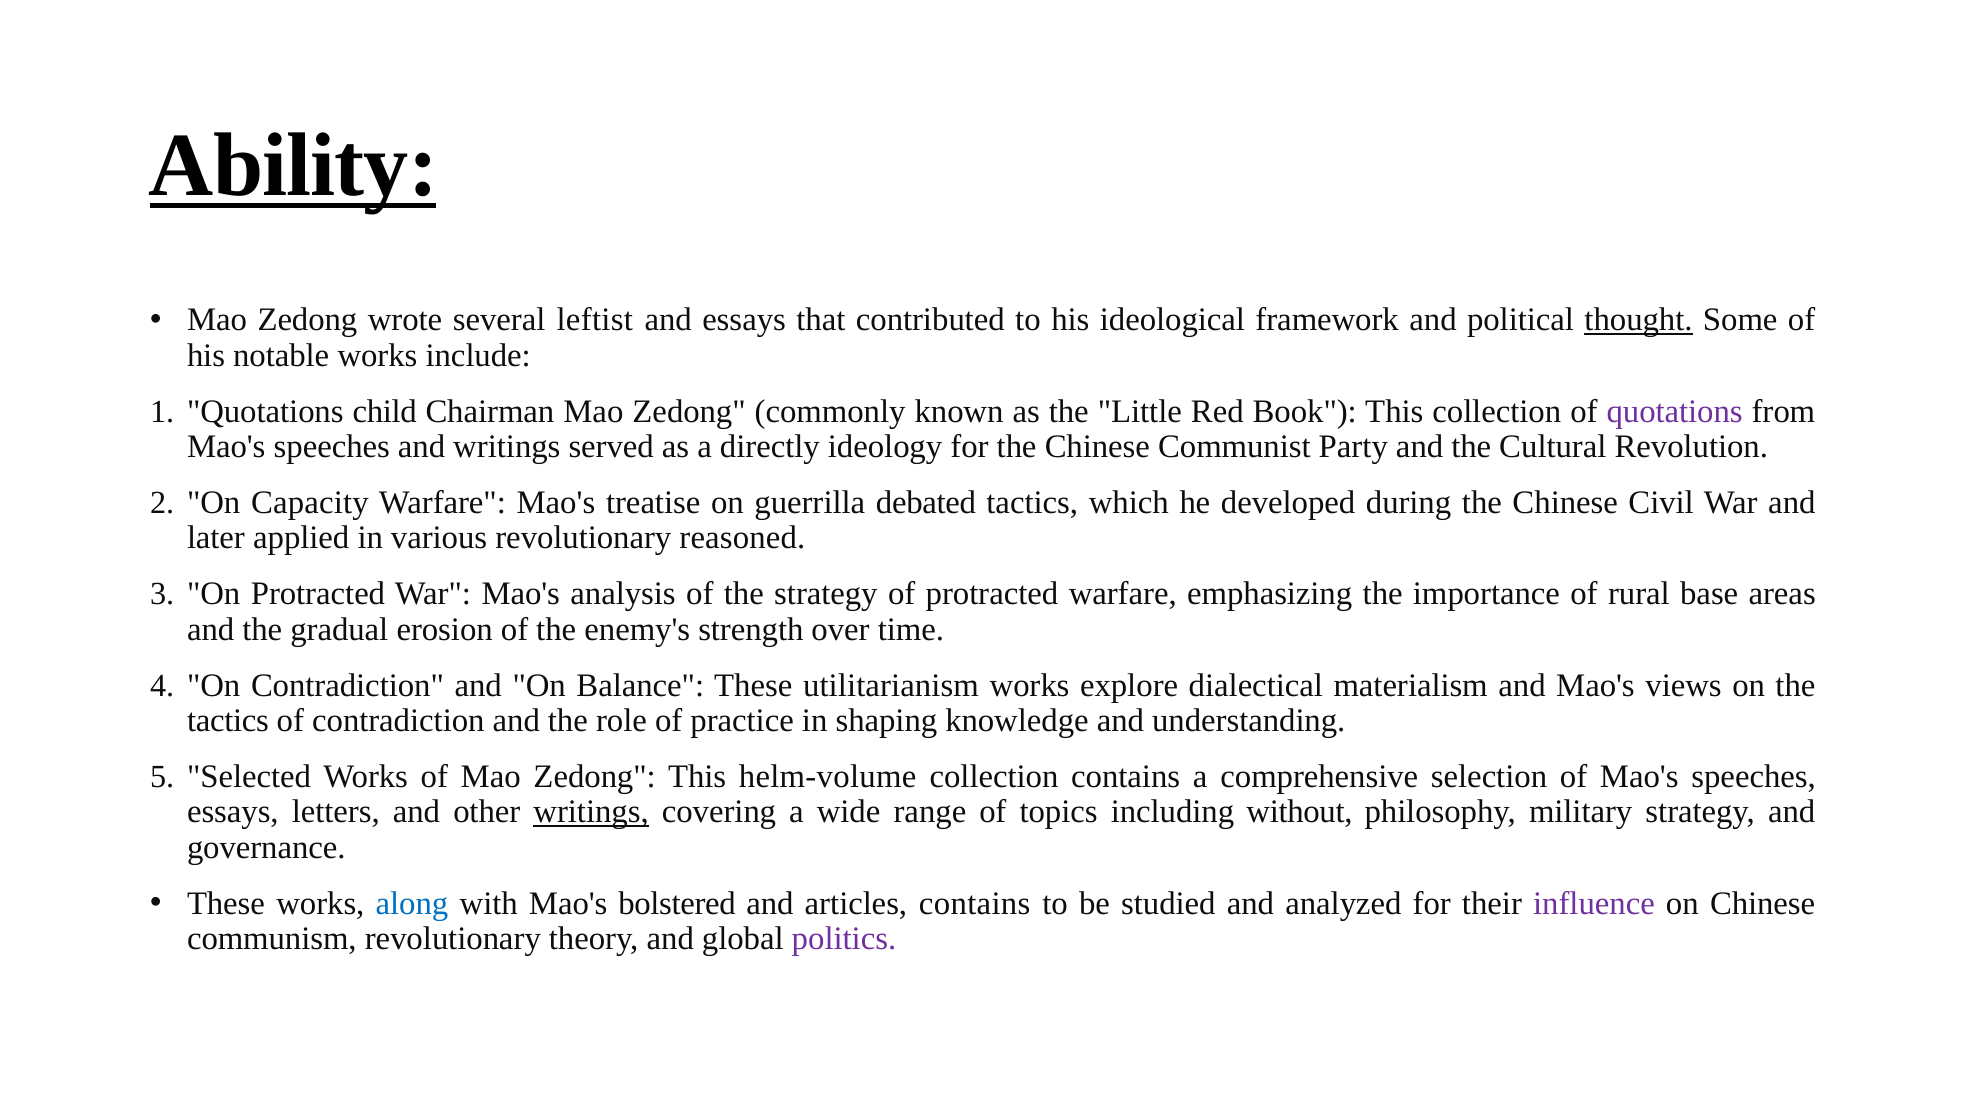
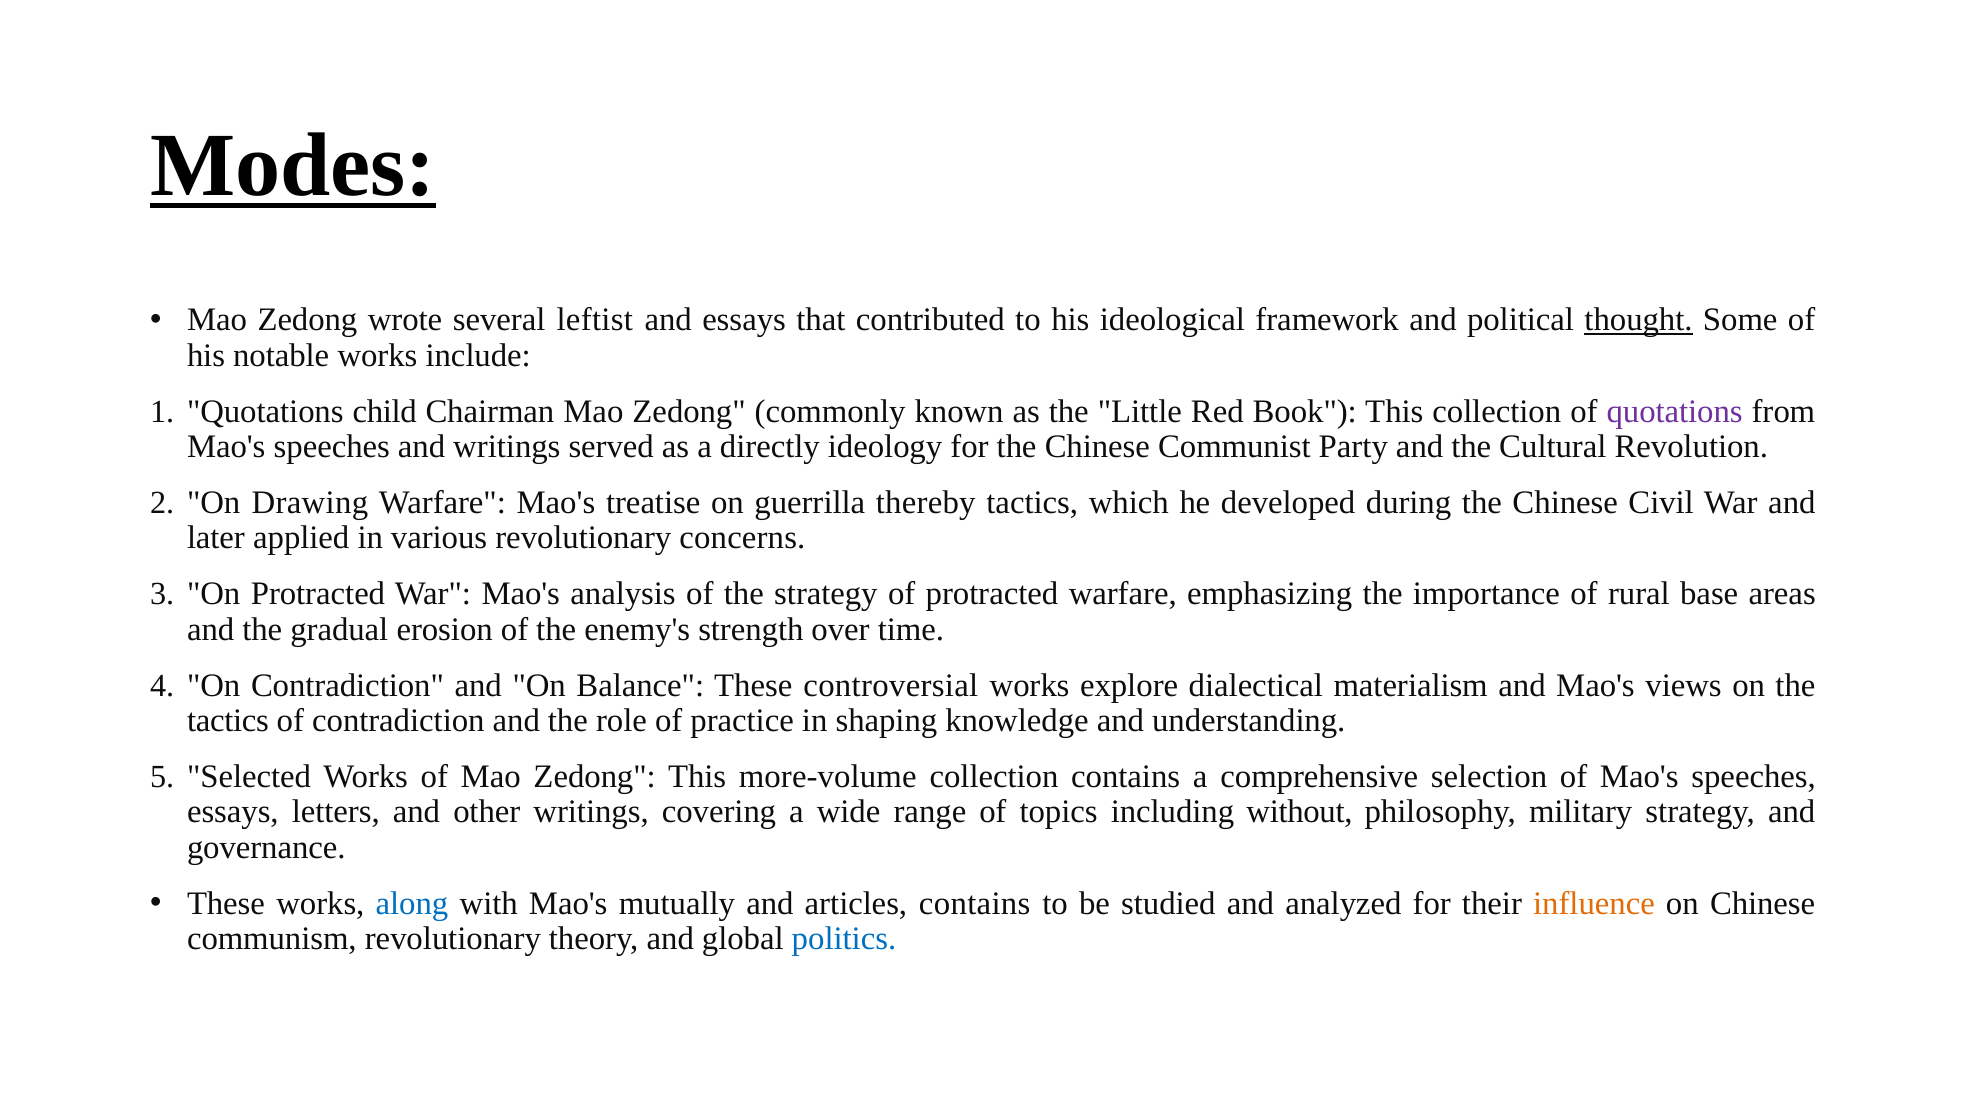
Ability: Ability -> Modes (293, 165)
Capacity: Capacity -> Drawing (310, 502)
debated: debated -> thereby (926, 502)
reasoned: reasoned -> concerns (742, 538)
utilitarianism: utilitarianism -> controversial (891, 685)
helm-volume: helm-volume -> more-volume (828, 776)
writings underline: present -> none (591, 812)
bolstered: bolstered -> mutually (677, 903)
influence colour: purple -> orange (1594, 903)
politics colour: purple -> blue (844, 939)
